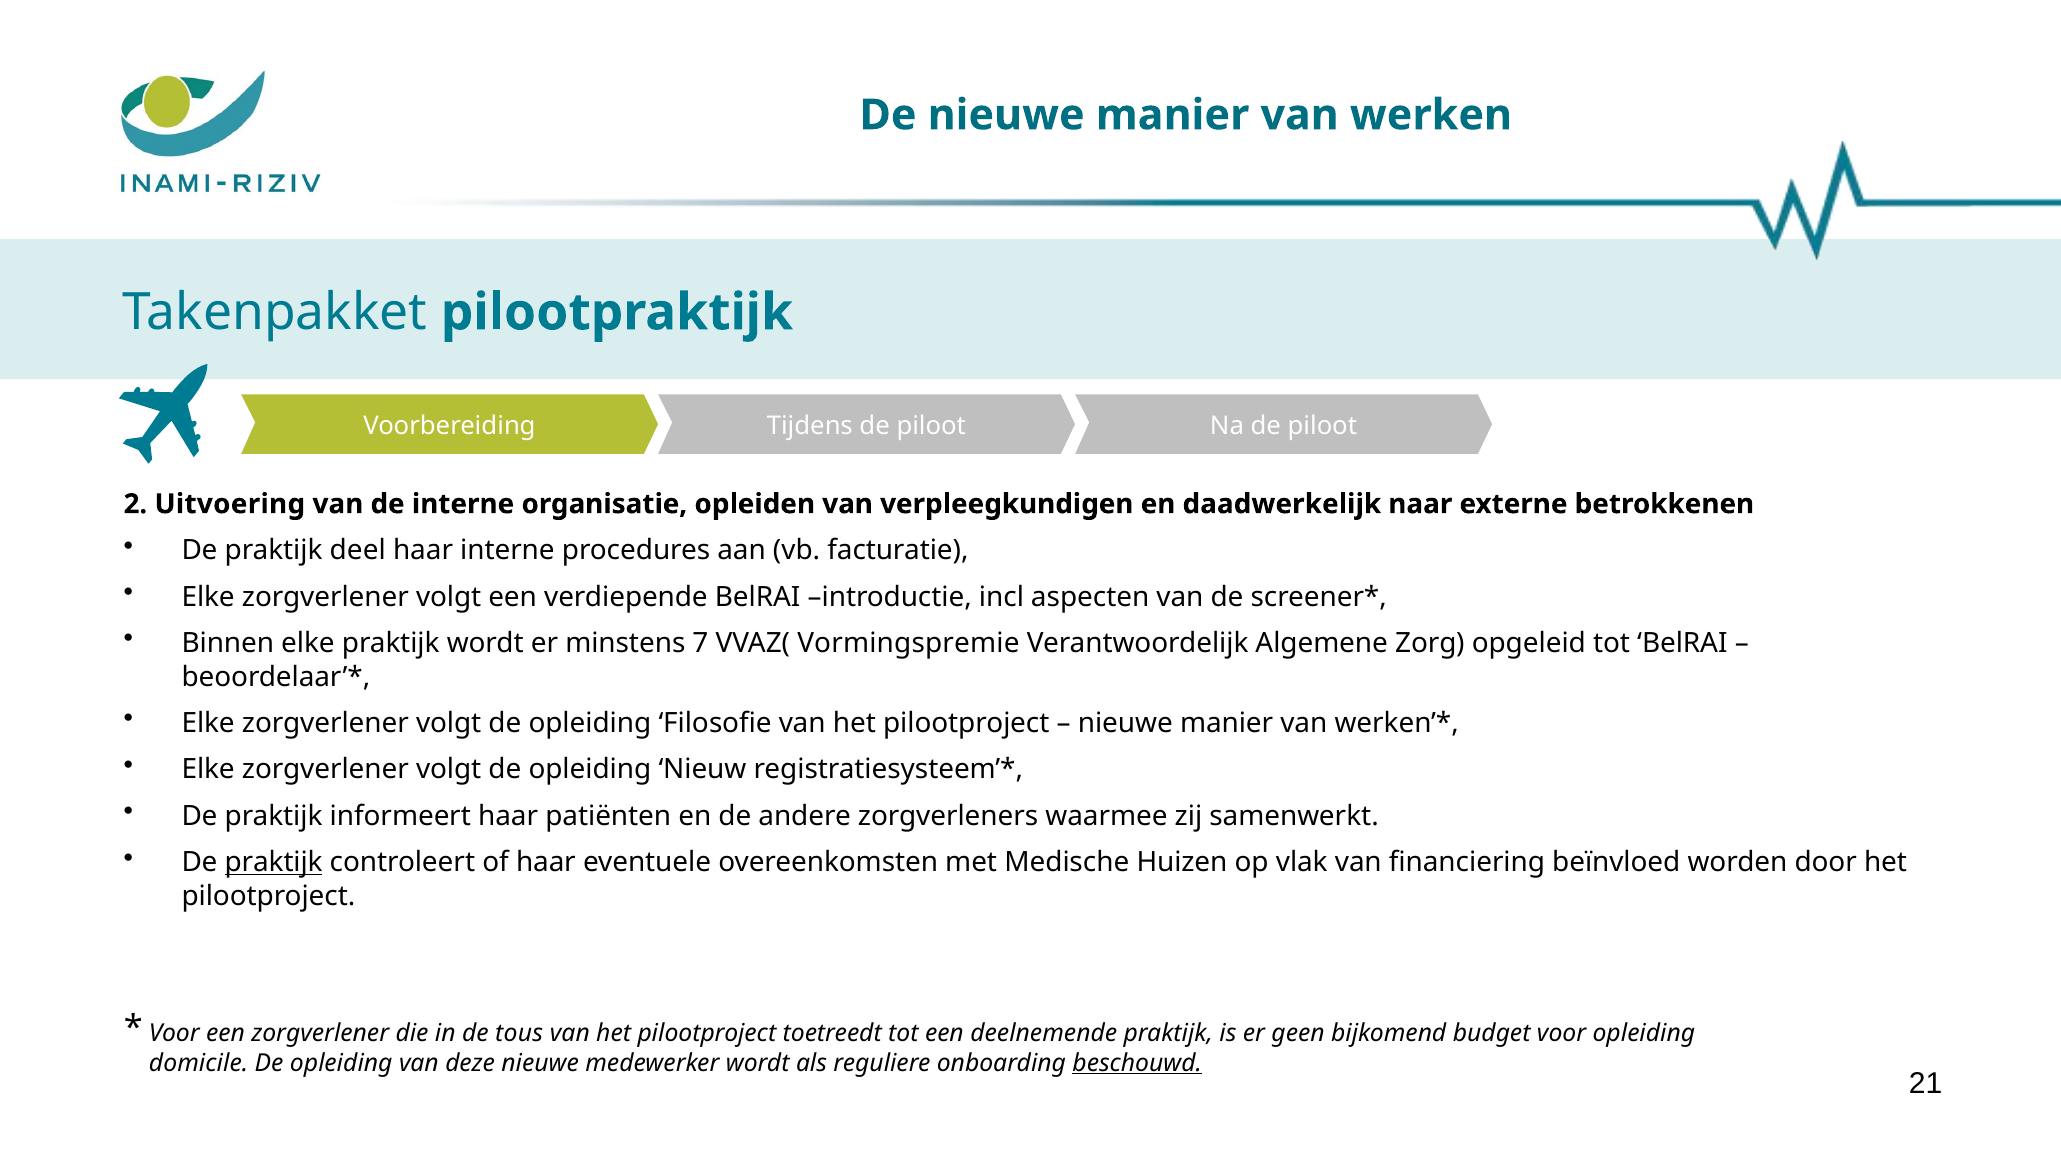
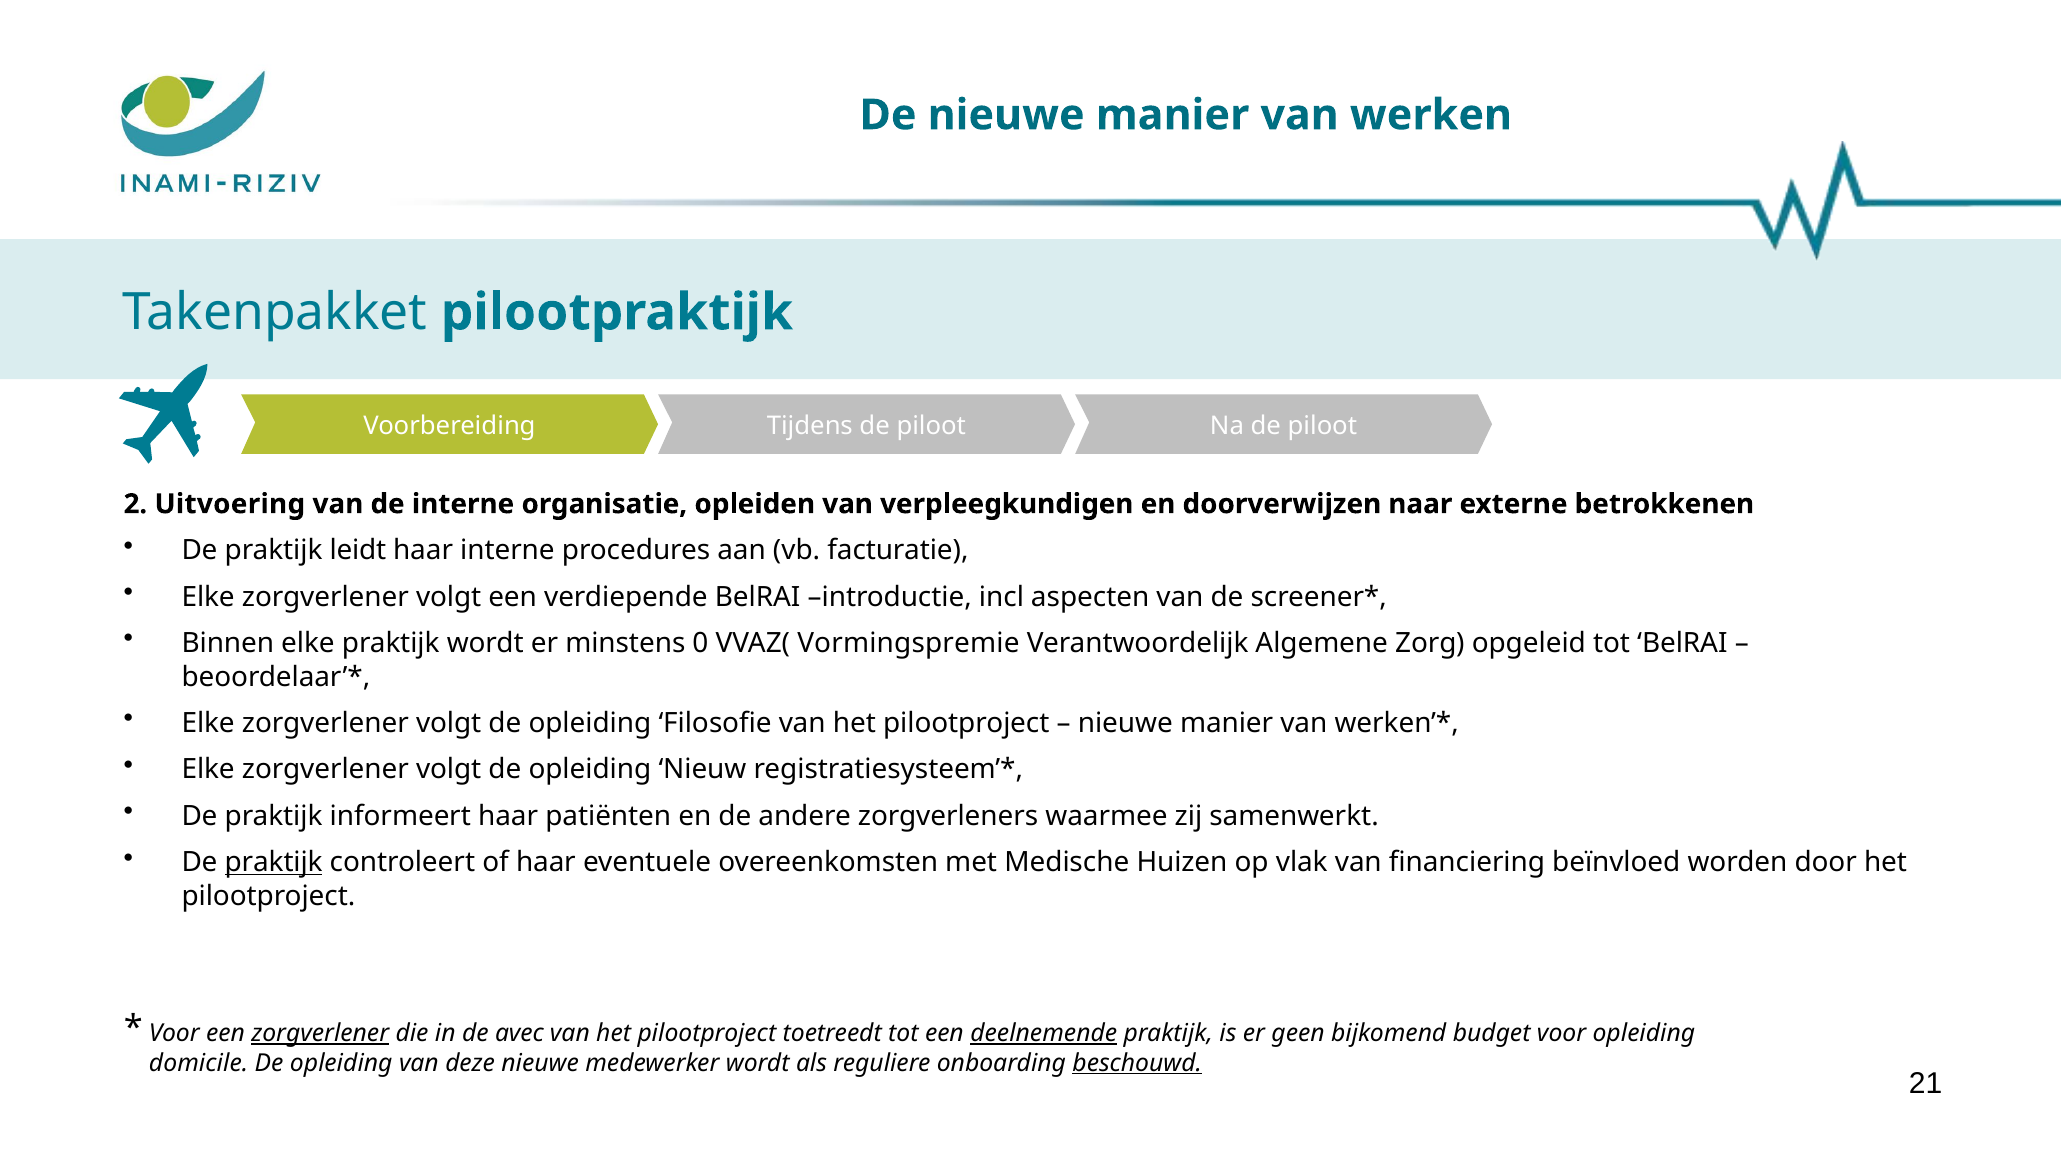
daadwerkelijk: daadwerkelijk -> doorverwijzen (1282, 504)
deel: deel -> leidt (358, 551)
7: 7 -> 0 (700, 643)
zorgverlener underline: none -> present (320, 1034)
tous: tous -> avec (519, 1034)
deelnemende underline: none -> present (1044, 1034)
